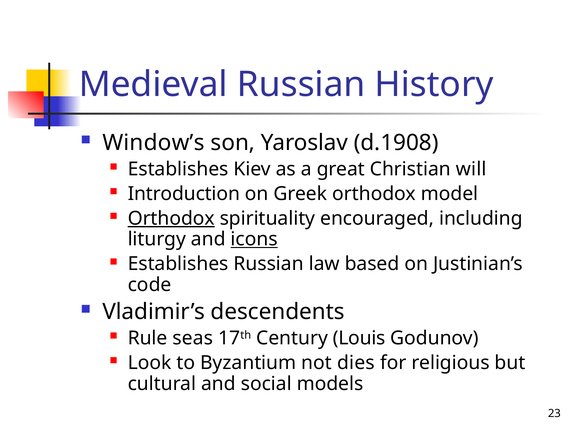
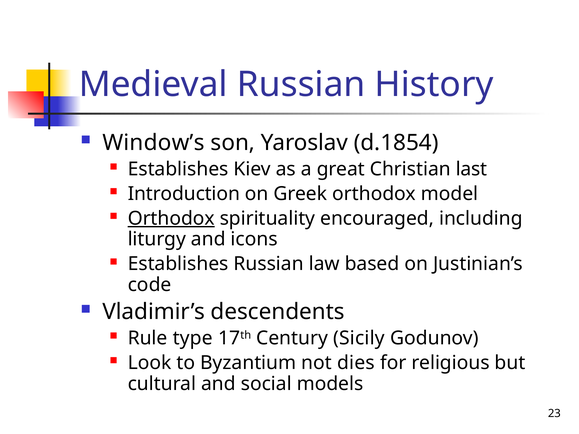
d.1908: d.1908 -> d.1854 (396, 143)
will: will -> last (471, 169)
icons underline: present -> none (254, 239)
seas: seas -> type (193, 338)
Louis: Louis -> Sicily (359, 338)
